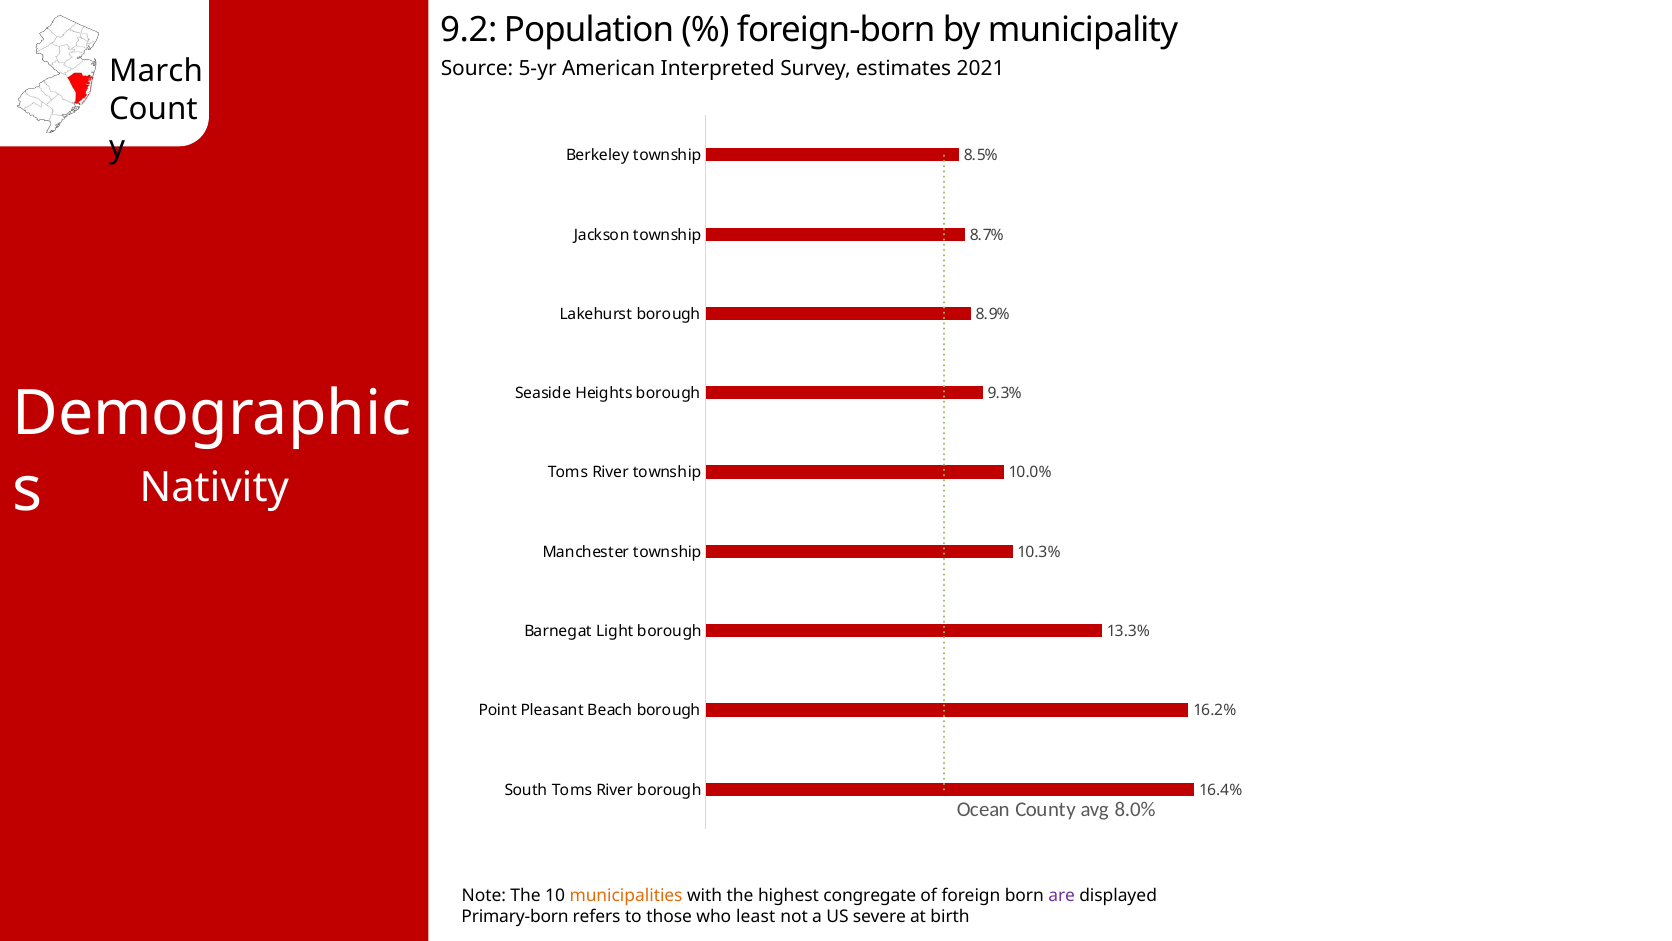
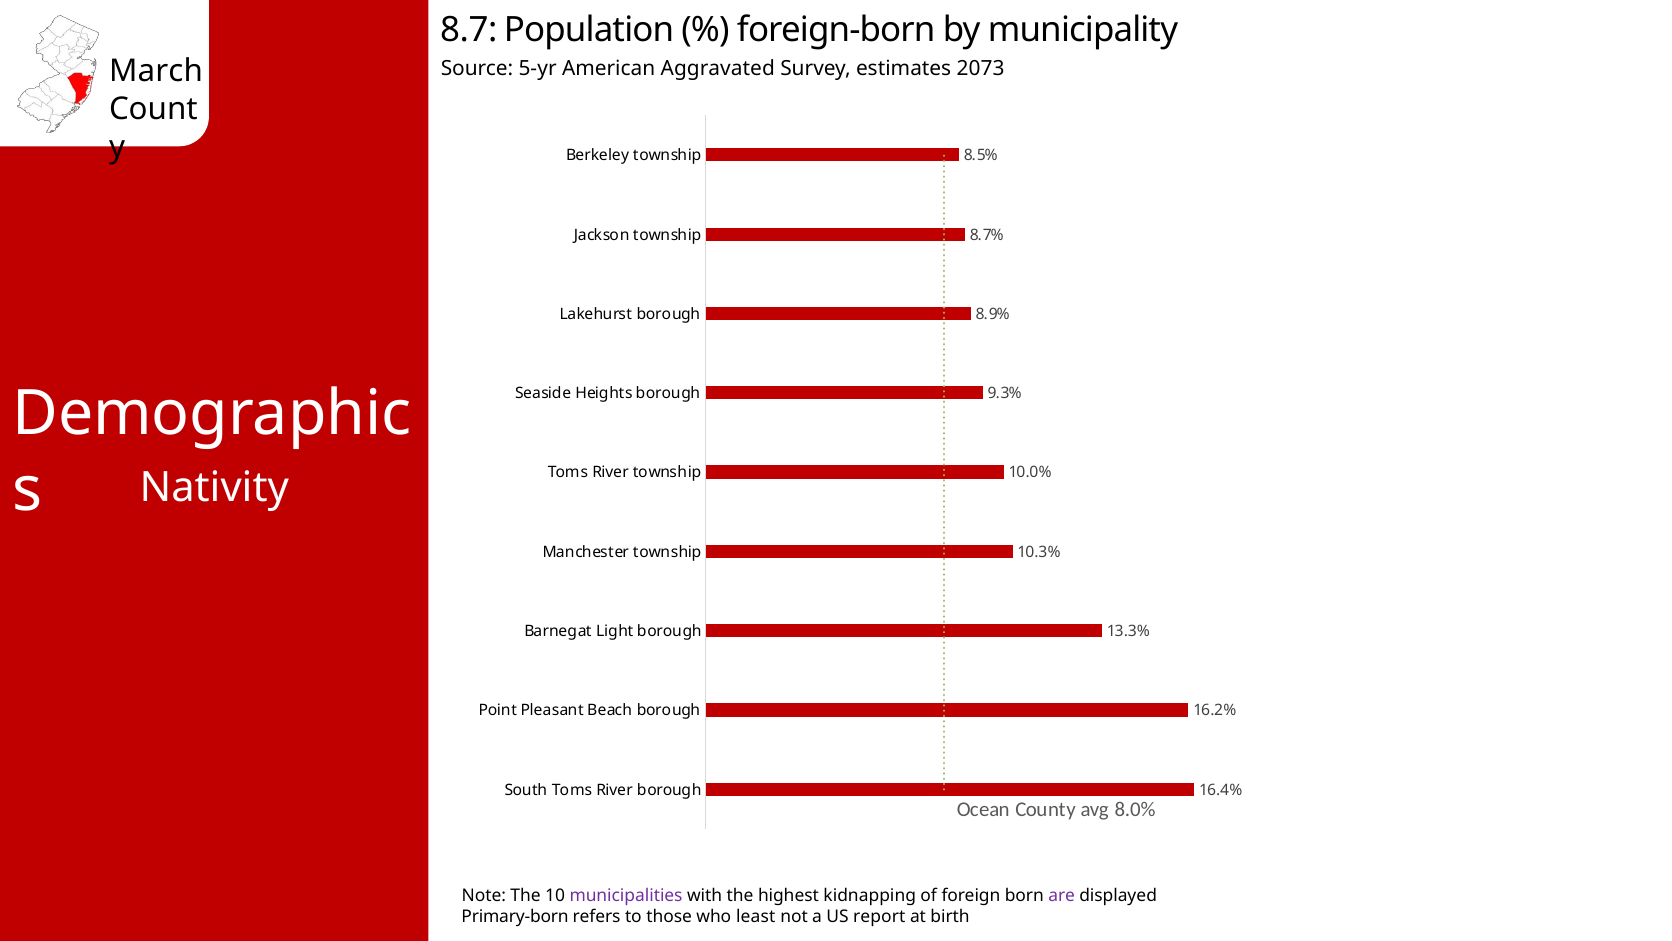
9.2: 9.2 -> 8.7 (469, 30)
Interpreted: Interpreted -> Aggravated (718, 69)
2021: 2021 -> 2073 (981, 69)
municipalities colour: orange -> purple (626, 896)
congregate: congregate -> kidnapping (870, 896)
severe: severe -> report (879, 917)
